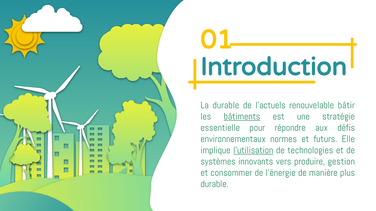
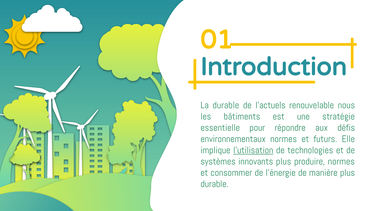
bâtir: bâtir -> nous (346, 106)
bâtiments underline: present -> none (242, 117)
innovants vers: vers -> plus (284, 162)
produire gestion: gestion -> normes (341, 162)
